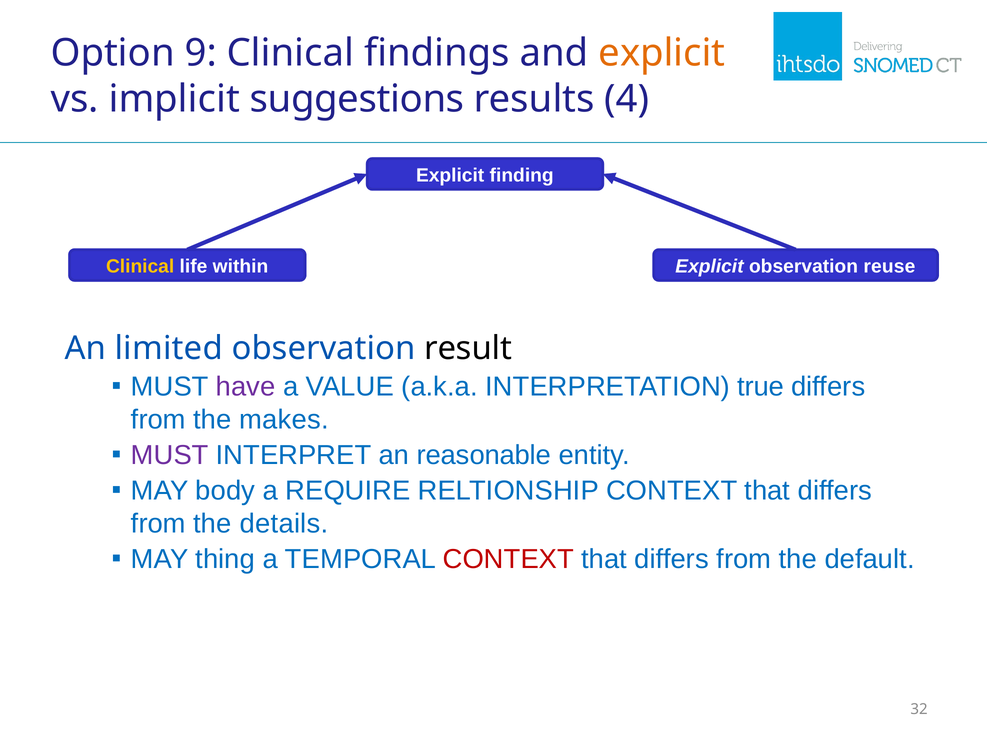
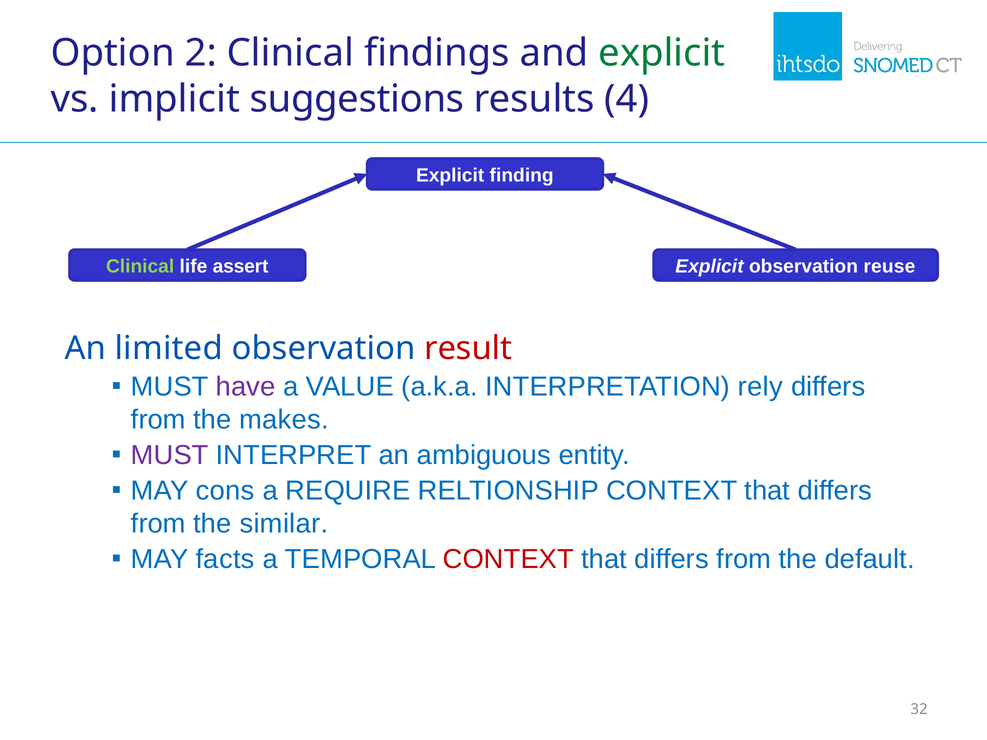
9: 9 -> 2 (201, 53)
explicit colour: orange -> green (662, 53)
Clinical colour: yellow -> light green (140, 266)
within: within -> assert (241, 266)
result colour: black -> red (468, 348)
true: true -> rely (760, 387)
reasonable: reasonable -> ambiguous (484, 455)
body: body -> cons (225, 491)
details: details -> similar (284, 524)
thing: thing -> facts (225, 560)
